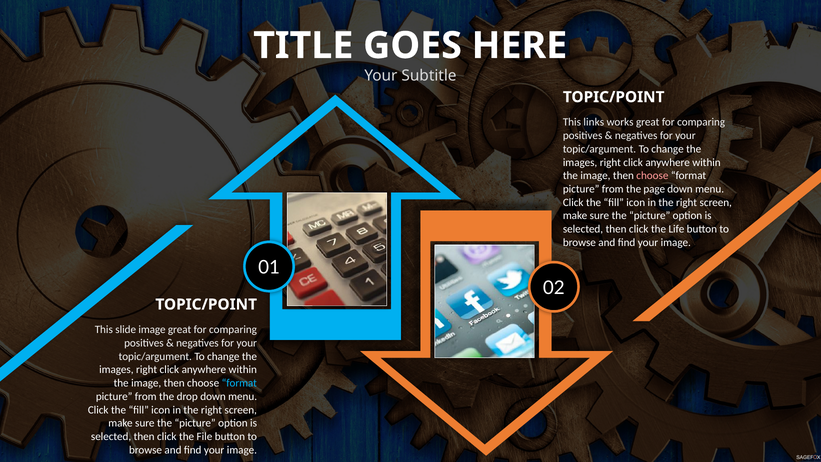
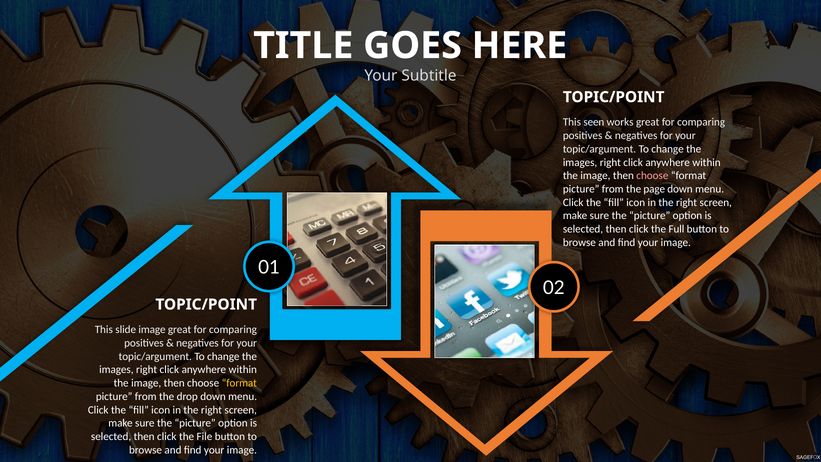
links: links -> seen (594, 122)
Life: Life -> Full (676, 229)
format colour: light blue -> yellow (239, 383)
